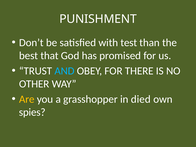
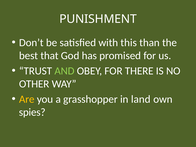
test: test -> this (129, 43)
AND colour: light blue -> light green (64, 71)
died: died -> land (141, 99)
